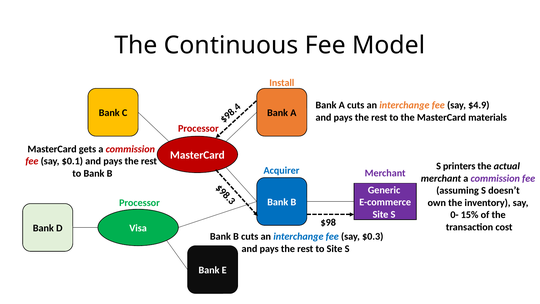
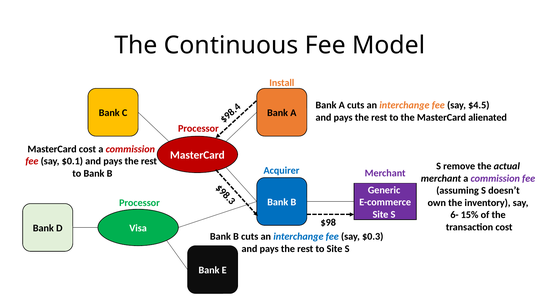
$4.9: $4.9 -> $4.5 (479, 105)
materials: materials -> alienated (488, 117)
MasterCard gets: gets -> cost (87, 149)
printers: printers -> remove (459, 166)
0-: 0- -> 6- (454, 215)
